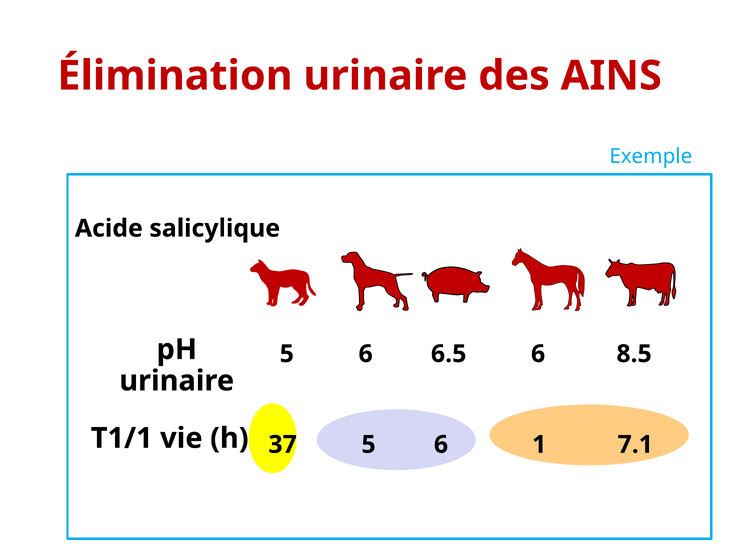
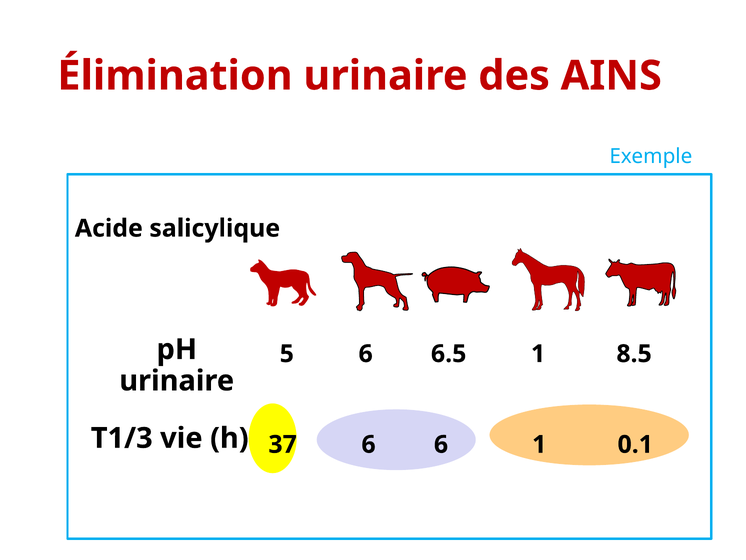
6.5 6: 6 -> 1 (538, 354)
T1/1: T1/1 -> T1/3 (122, 438)
37 5: 5 -> 6 (369, 444)
7.1: 7.1 -> 0.1 (635, 444)
